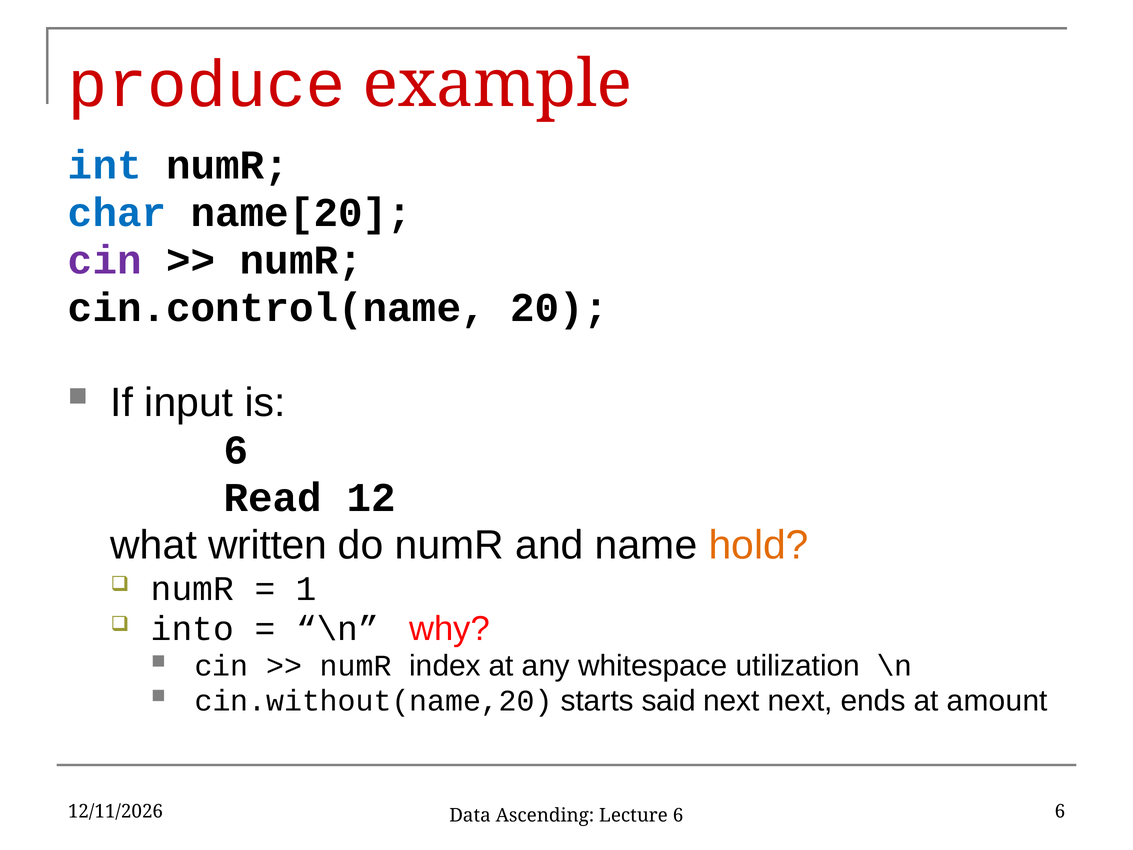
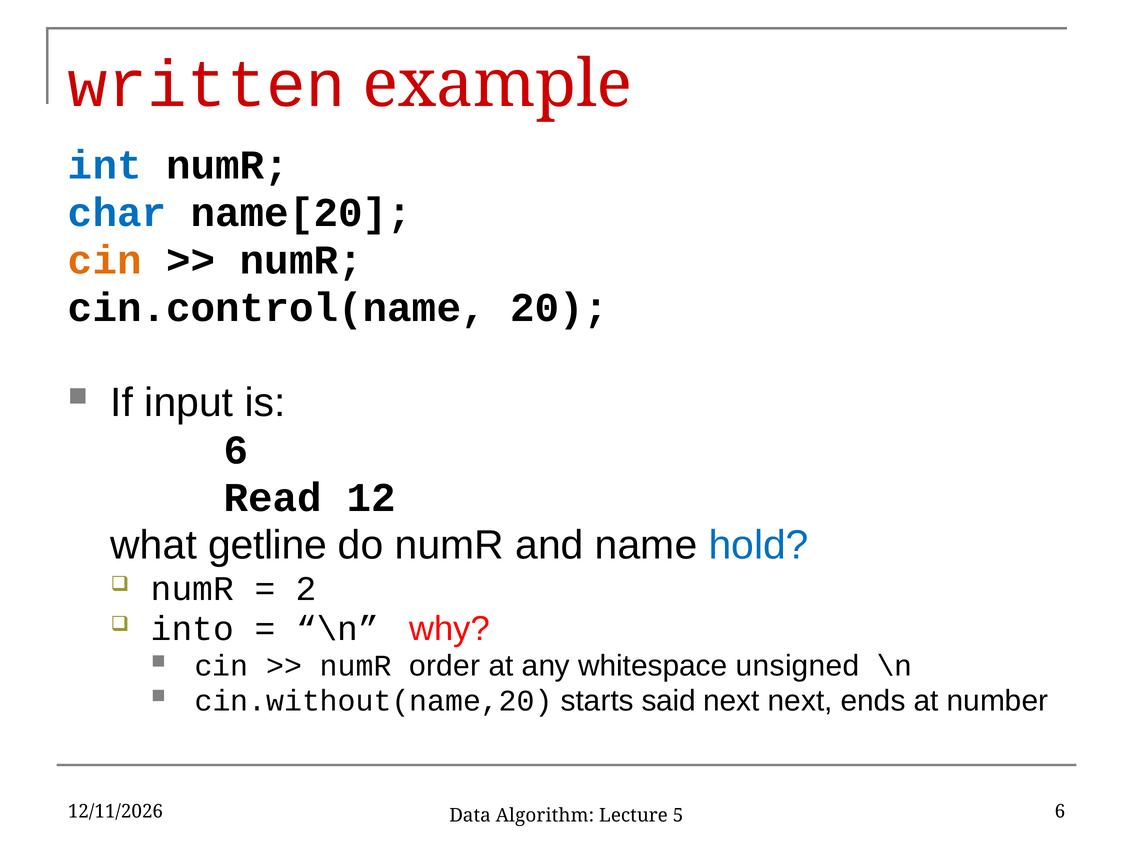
produce: produce -> written (207, 84)
cin colour: purple -> orange (105, 260)
written: written -> getline (268, 545)
hold colour: orange -> blue (759, 545)
1: 1 -> 2 (306, 589)
index: index -> order (445, 666)
utilization: utilization -> unsigned (798, 666)
amount: amount -> number (997, 701)
Ascending: Ascending -> Algorithm (545, 815)
Lecture 6: 6 -> 5 (678, 815)
